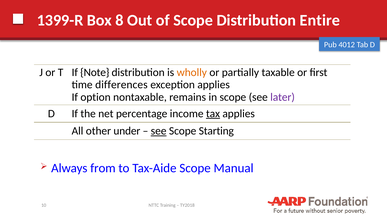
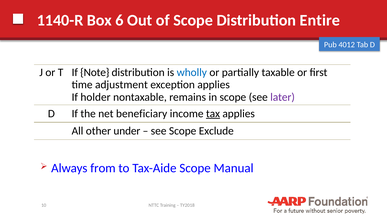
1399-R: 1399-R -> 1140-R (60, 20)
8: 8 -> 6 (119, 20)
wholly colour: orange -> blue (192, 72)
differences: differences -> adjustment (121, 85)
option: option -> holder (96, 97)
percentage: percentage -> beneficiary (142, 113)
see underline: present -> none (159, 131)
Starting: Starting -> Exclude (216, 131)
